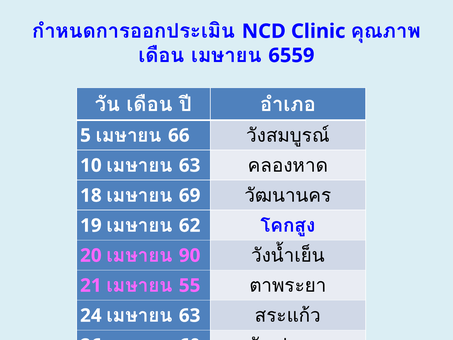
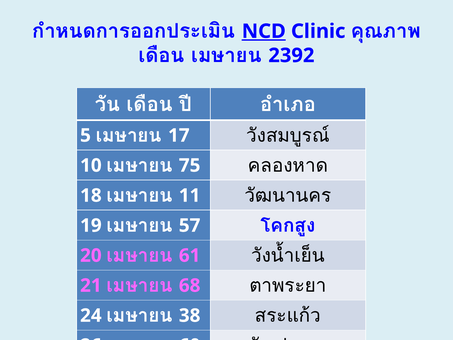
NCD underline: none -> present (264, 31)
6559: 6559 -> 2392 (291, 55)
66: 66 -> 17 (179, 135)
63: 63 -> 75 (190, 165)
69: 69 -> 11 (190, 195)
62: 62 -> 57 (190, 225)
90: 90 -> 61 (190, 255)
55: 55 -> 68 (190, 285)
63: 63 -> 38 (190, 315)
